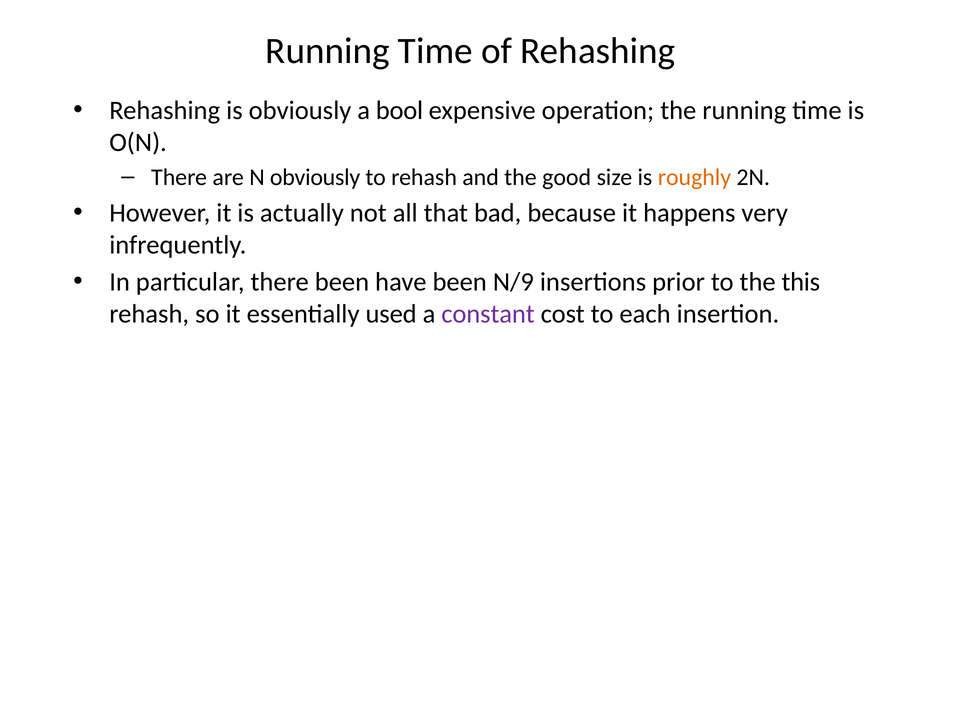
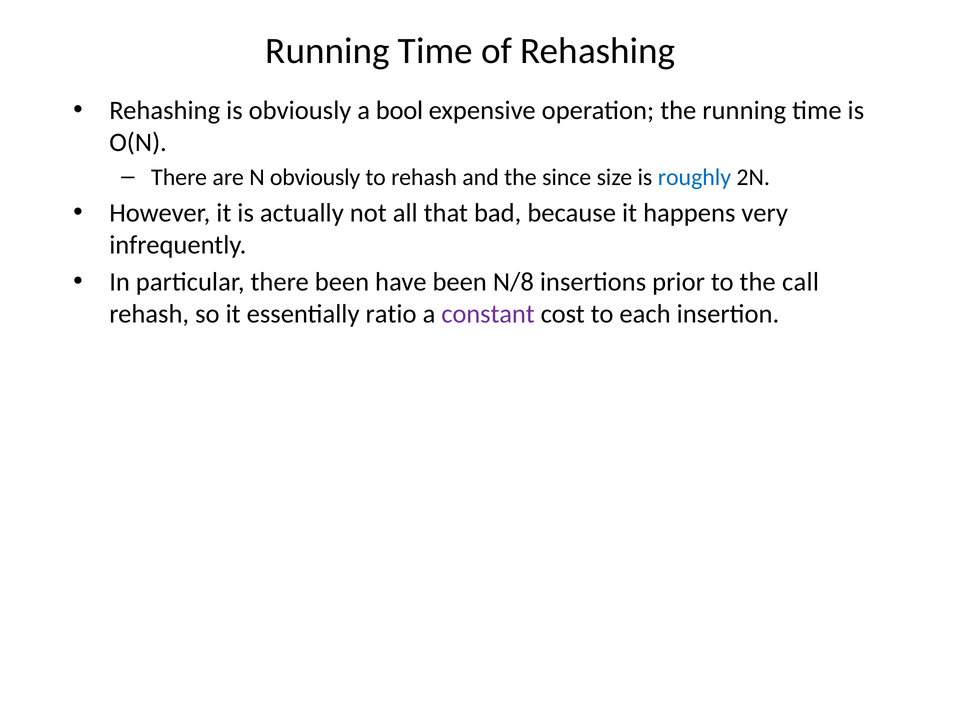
good: good -> since (567, 177)
roughly colour: orange -> blue (694, 177)
N/9: N/9 -> N/8 (513, 282)
this: this -> call (801, 282)
used: used -> ratio (391, 314)
